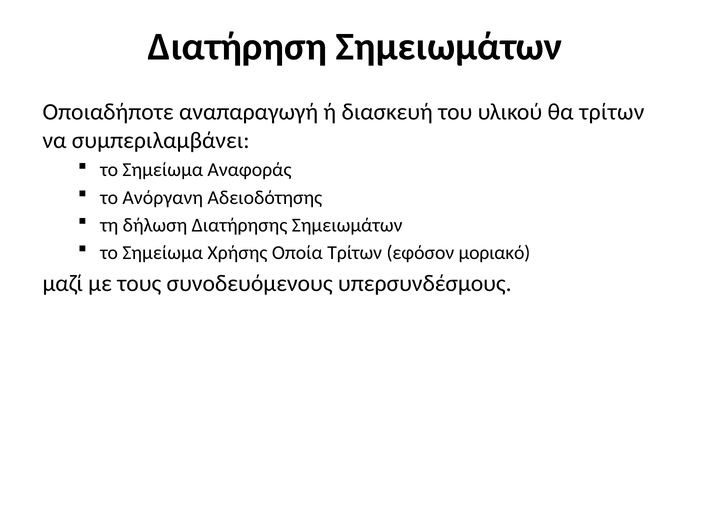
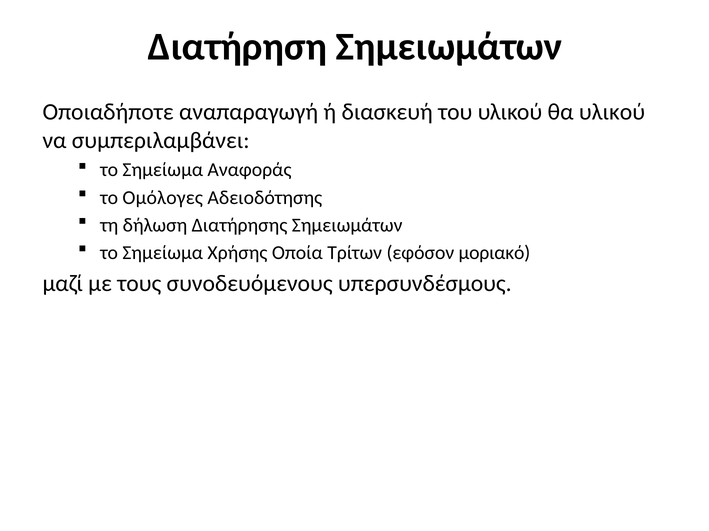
θα τρίτων: τρίτων -> υλικού (612, 112)
Ανόργανη: Ανόργανη -> Ομόλογες (163, 198)
